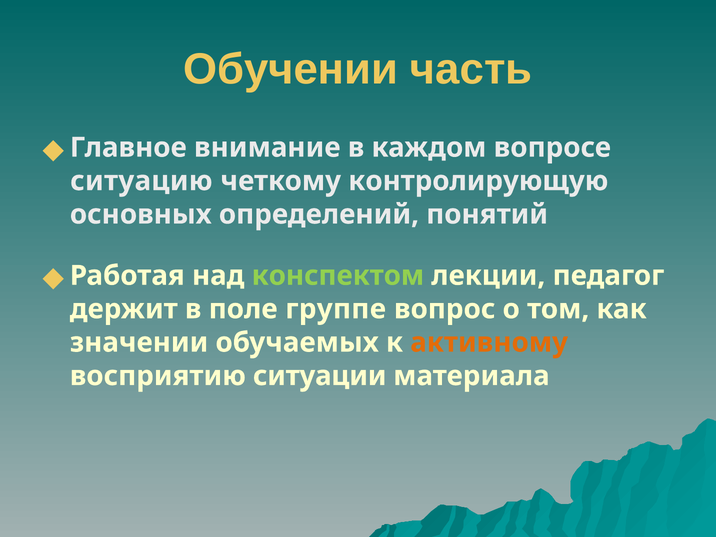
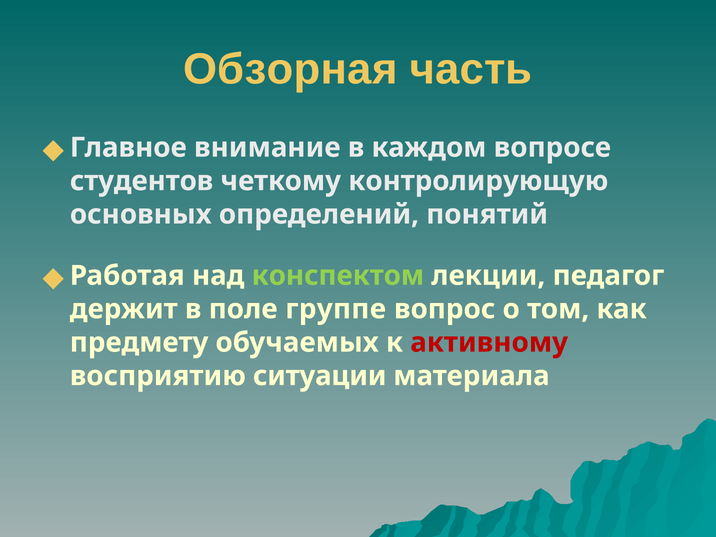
Обучении: Обучении -> Обзорная (290, 69)
ситуацию: ситуацию -> студентов (142, 181)
значении: значении -> предмету (139, 342)
активному colour: orange -> red (489, 342)
